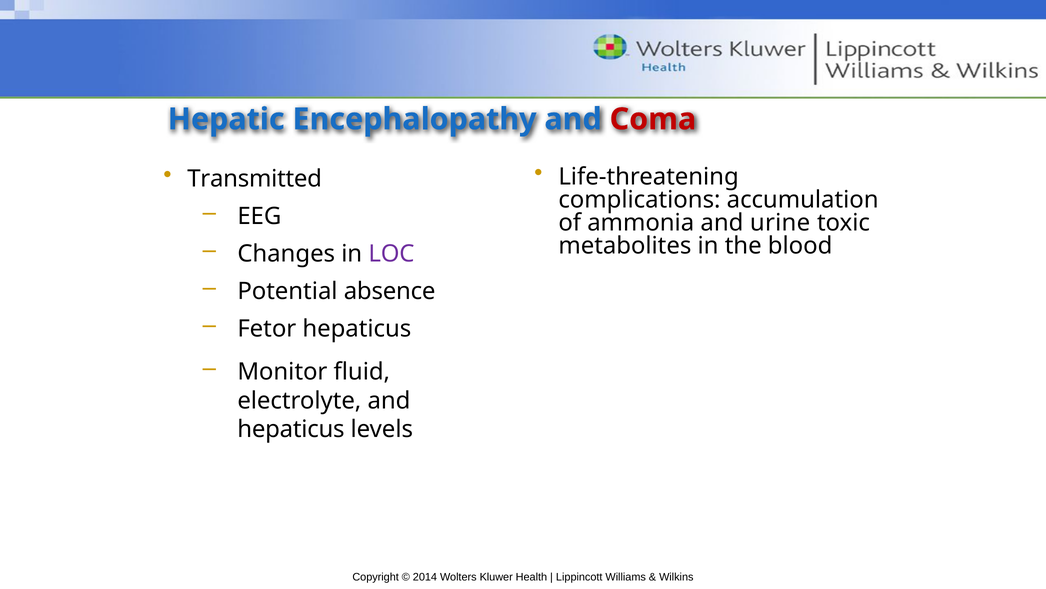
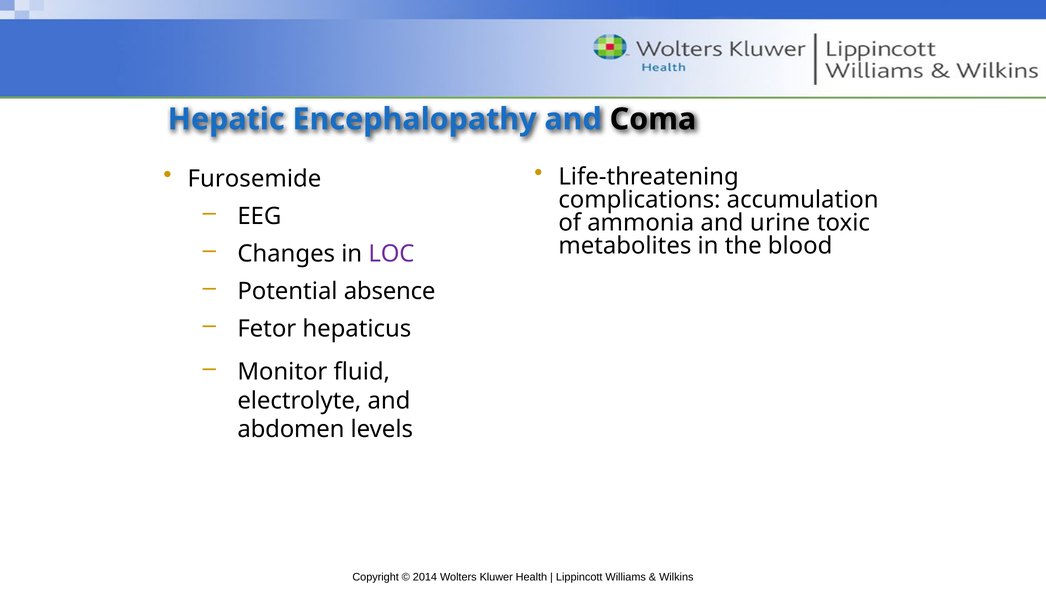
Coma colour: red -> black (653, 119)
Transmitted: Transmitted -> Furosemide (254, 179)
hepaticus: hepaticus -> abdomen (291, 429)
